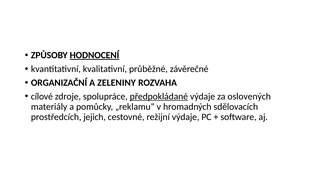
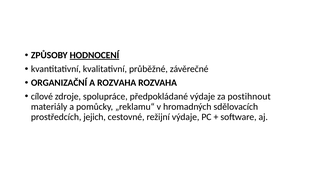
A ZELENINY: ZELENINY -> ROZVAHA (117, 82)
předpokládané underline: present -> none (159, 96)
oslovených: oslovených -> postihnout (249, 96)
